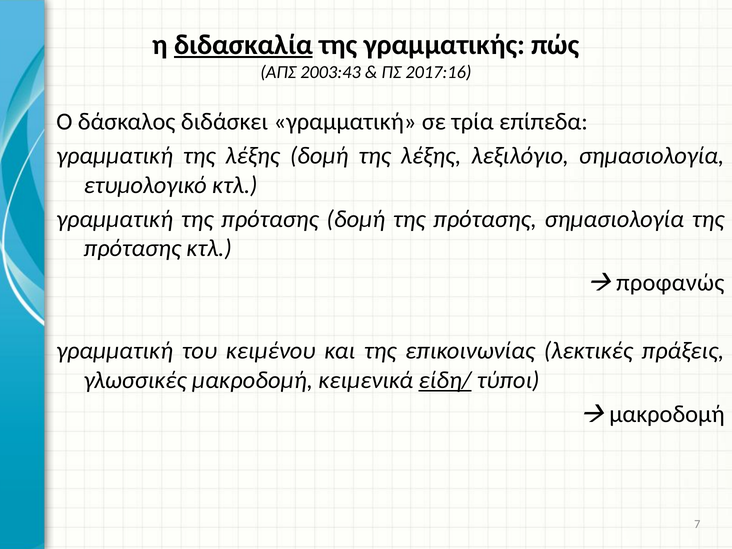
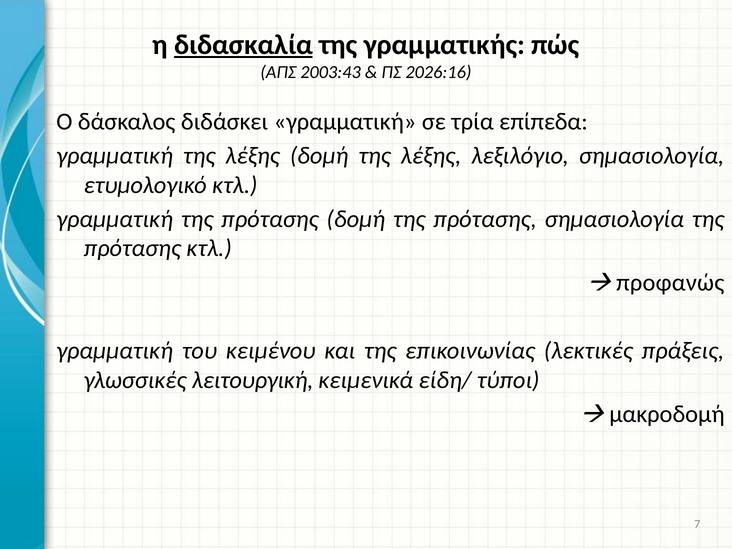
2017:16: 2017:16 -> 2026:16 (438, 72)
γλωσσικές μακροδομή: μακροδομή -> λειτουργική (253, 380)
είδη/ underline: present -> none (445, 380)
